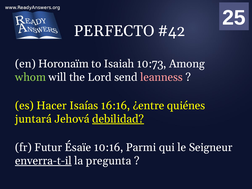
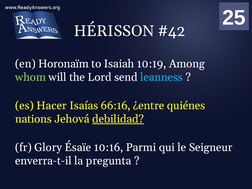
PERFECTO: PERFECTO -> HÉRISSON (114, 31)
10:73: 10:73 -> 10:19 (152, 64)
leanness colour: pink -> light blue (162, 77)
16:16: 16:16 -> 66:16 (116, 106)
juntará: juntará -> nations (33, 119)
Futur: Futur -> Glory (48, 147)
enverra-t-il underline: present -> none (43, 161)
